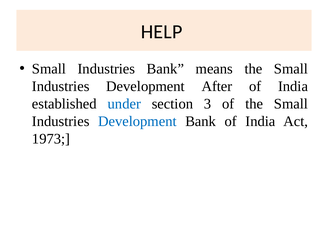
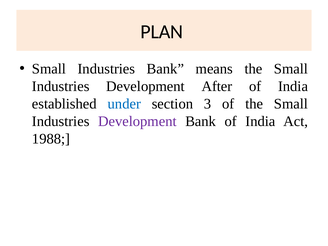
HELP: HELP -> PLAN (162, 32)
Development colour: blue -> purple (137, 121)
1973: 1973 -> 1988 (51, 139)
